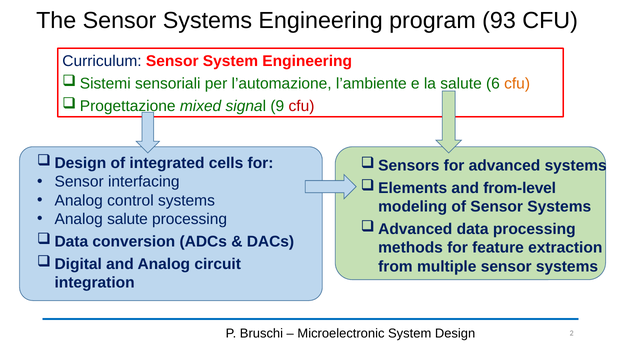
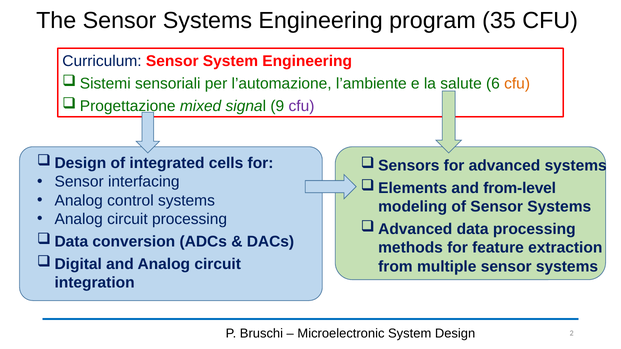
93: 93 -> 35 (499, 21)
cfu colour: red -> purple (302, 106)
salute: salute -> circuit (127, 219)
